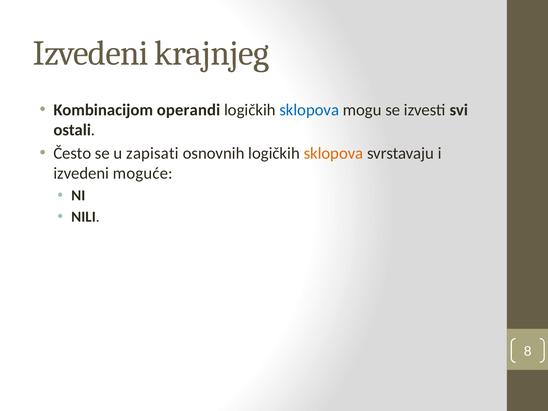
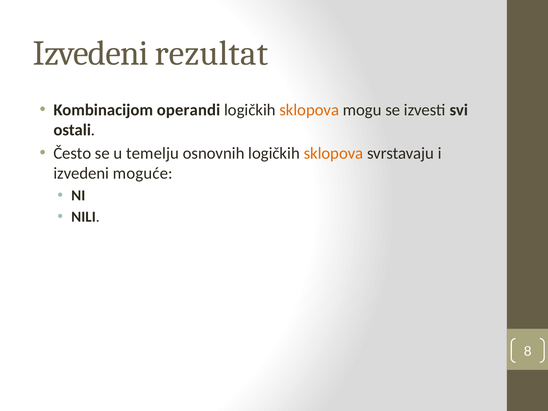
krajnjeg: krajnjeg -> rezultat (211, 53)
sklopova colour: blue -> orange (309, 110)
zapisati: zapisati -> temelju (153, 153)
